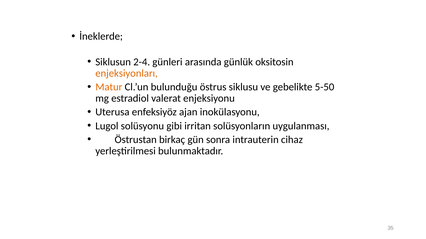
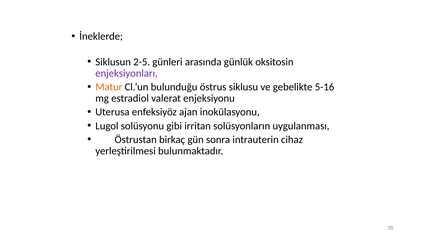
2-4: 2-4 -> 2-5 (142, 62)
enjeksiyonları colour: orange -> purple (127, 74)
5-50: 5-50 -> 5-16 (325, 87)
